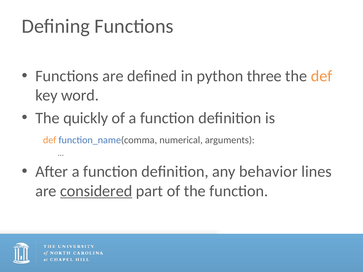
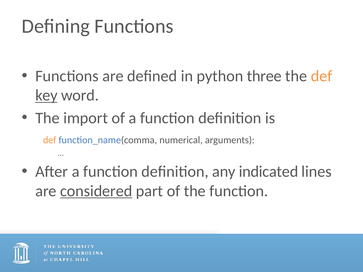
key underline: none -> present (46, 96)
quickly: quickly -> import (86, 118)
behavior: behavior -> indicated (269, 172)
